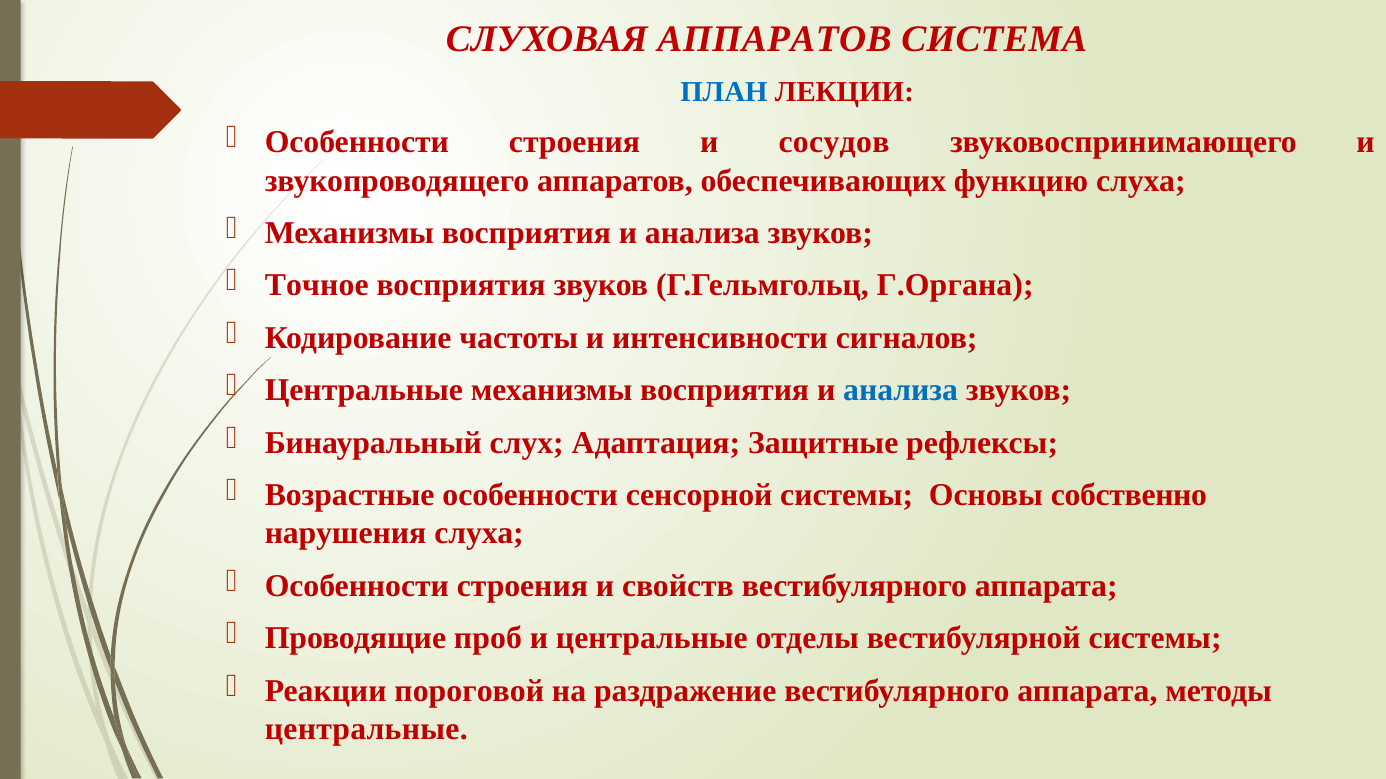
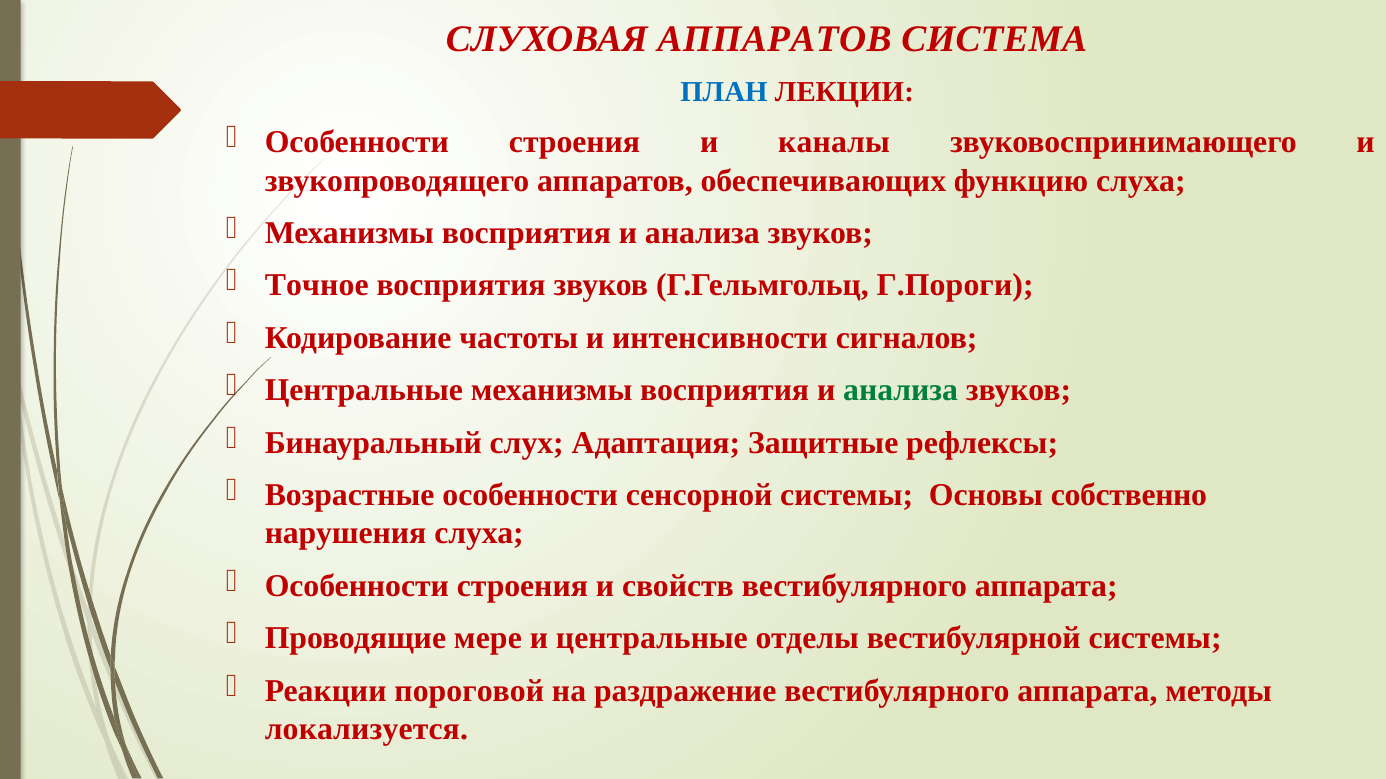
сосудов: сосудов -> каналы (834, 143)
Г.Органа: Г.Органа -> Г.Пороги (955, 286)
анализа colour: blue -> green (901, 391)
проб: проб -> мере (488, 639)
центральные: центральные -> локализуется (366, 729)
